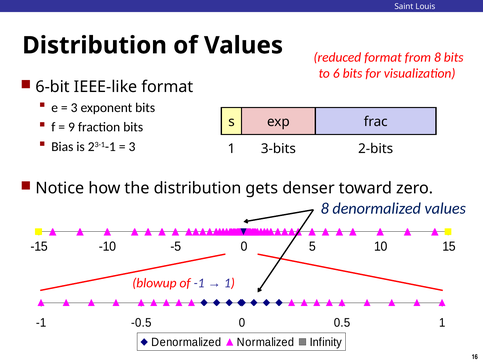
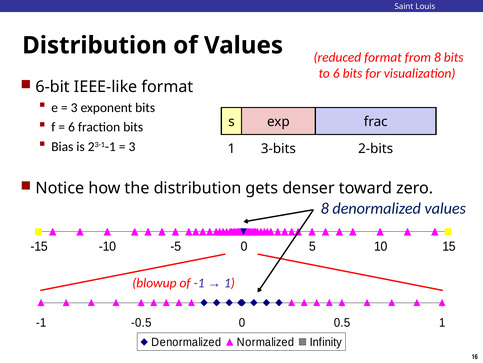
9: 9 -> 6 (72, 127)
